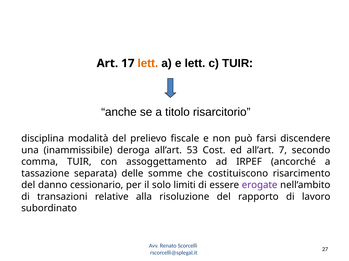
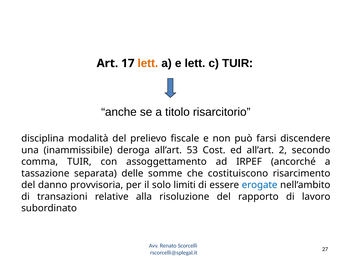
7: 7 -> 2 (283, 151)
cessionario: cessionario -> provvisoria (97, 185)
erogate colour: purple -> blue (260, 185)
